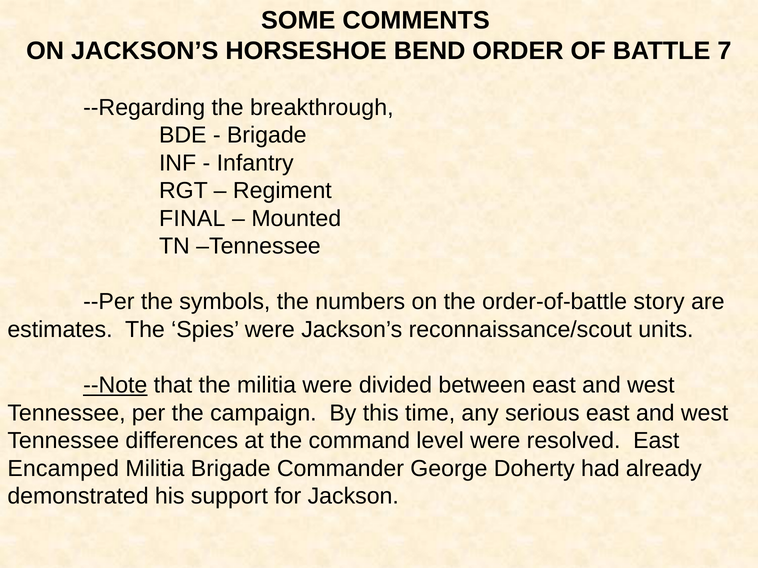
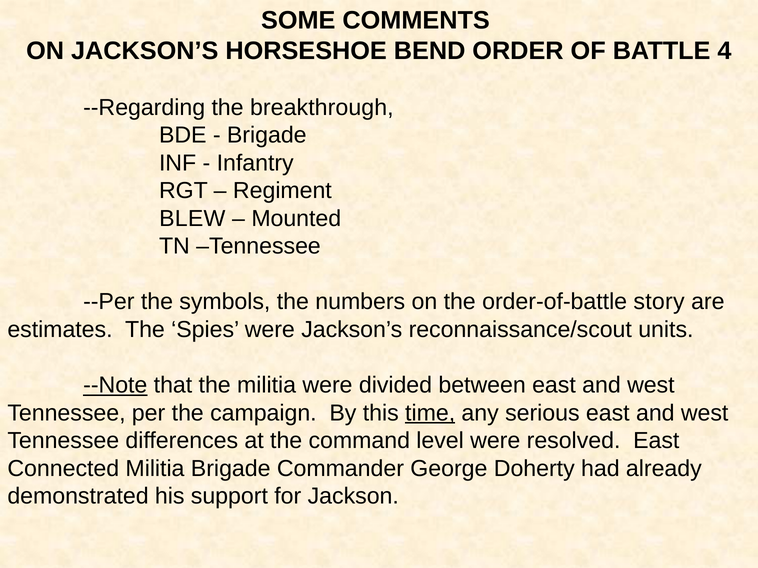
7: 7 -> 4 (724, 51)
FINAL: FINAL -> BLEW (192, 219)
time underline: none -> present (430, 413)
Encamped: Encamped -> Connected (63, 469)
